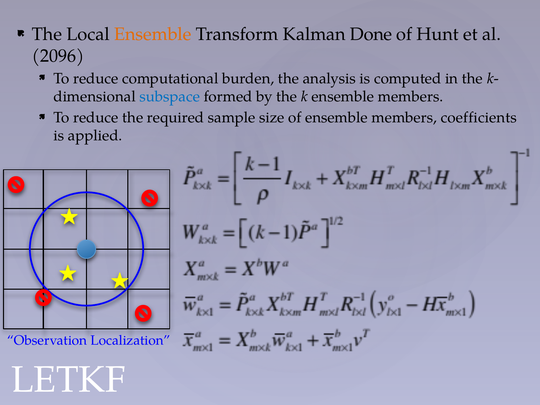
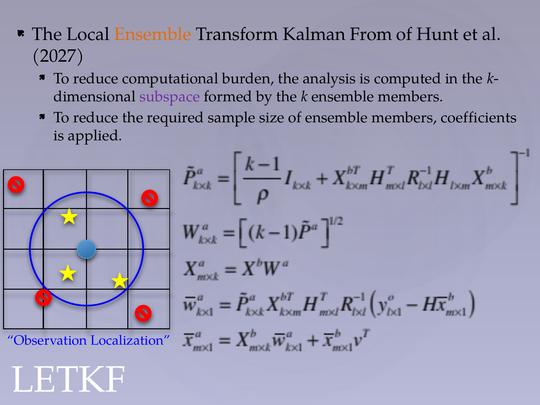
Done: Done -> From (371, 34)
2096: 2096 -> 2027 (58, 56)
subspace colour: blue -> purple (170, 97)
